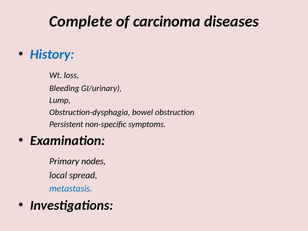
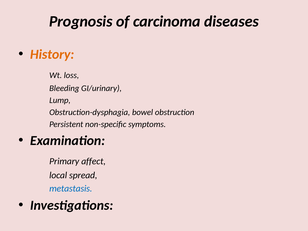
Complete: Complete -> Prognosis (81, 21)
History colour: blue -> orange (52, 54)
nodes: nodes -> affect (94, 161)
